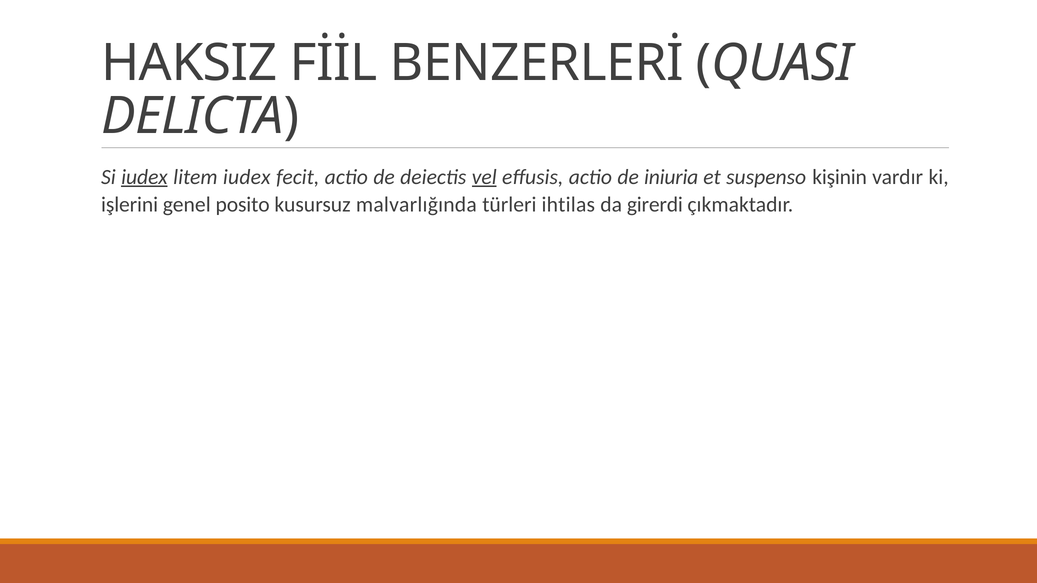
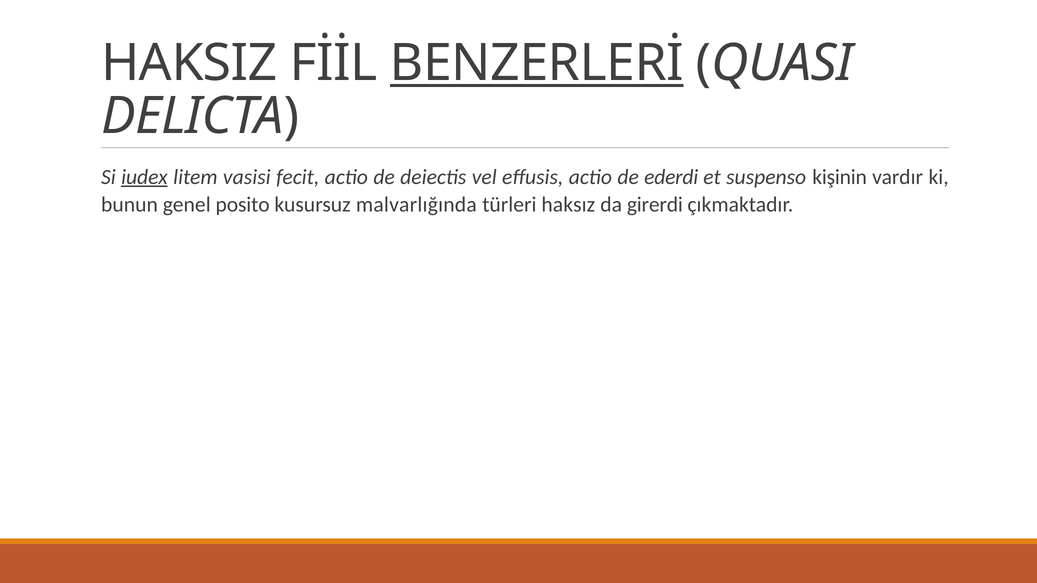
BENZERLERİ underline: none -> present (537, 63)
litem iudex: iudex -> vasisi (247, 177)
vel underline: present -> none (484, 177)
iniuria: iniuria -> ederdi (671, 177)
işlerini: işlerini -> bunun (130, 205)
ihtilas: ihtilas -> haksız (568, 205)
